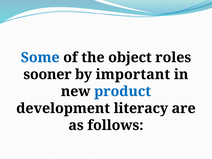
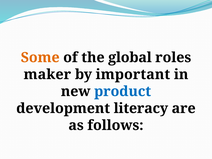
Some colour: blue -> orange (40, 57)
object: object -> global (130, 57)
sooner: sooner -> maker (47, 74)
